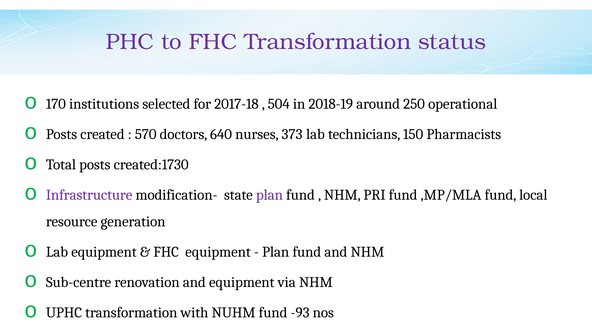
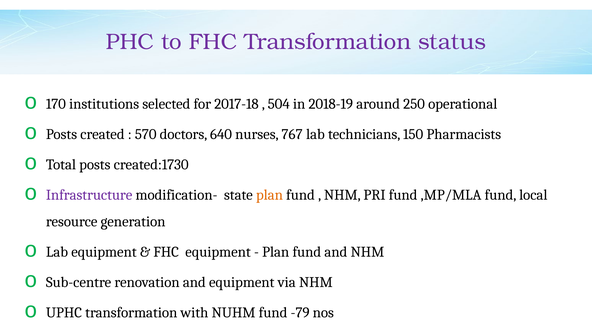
373: 373 -> 767 (292, 134)
plan colour: purple -> orange (269, 195)
-93: -93 -> -79 (300, 313)
